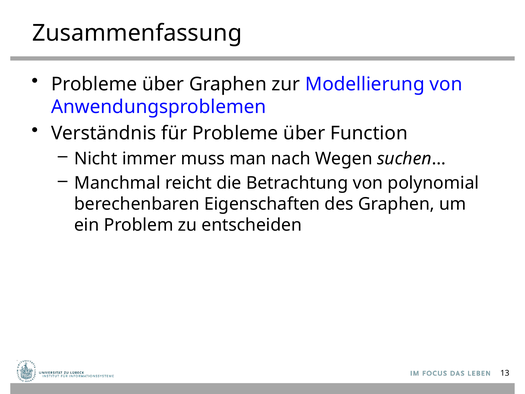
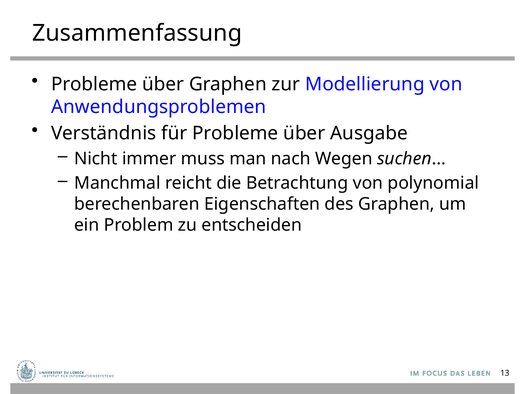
Function: Function -> Ausgabe (369, 133)
